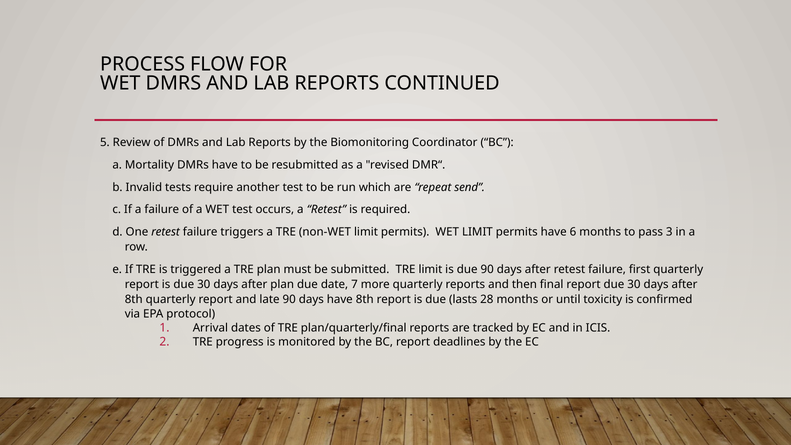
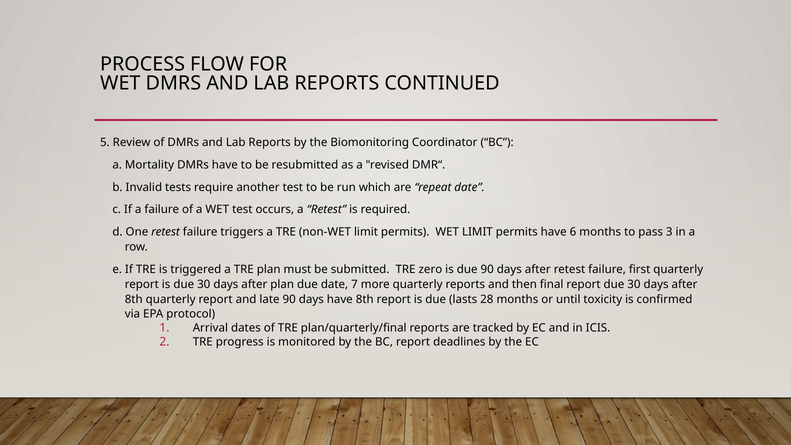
repeat send: send -> date (470, 187)
TRE limit: limit -> zero (430, 269)
